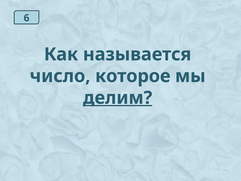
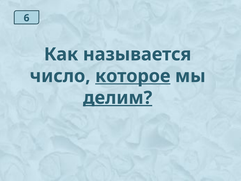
которое underline: none -> present (133, 76)
